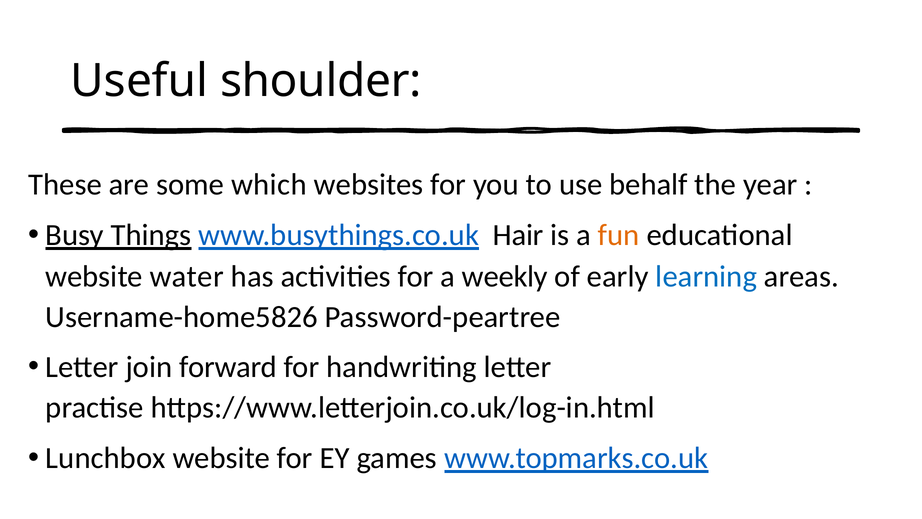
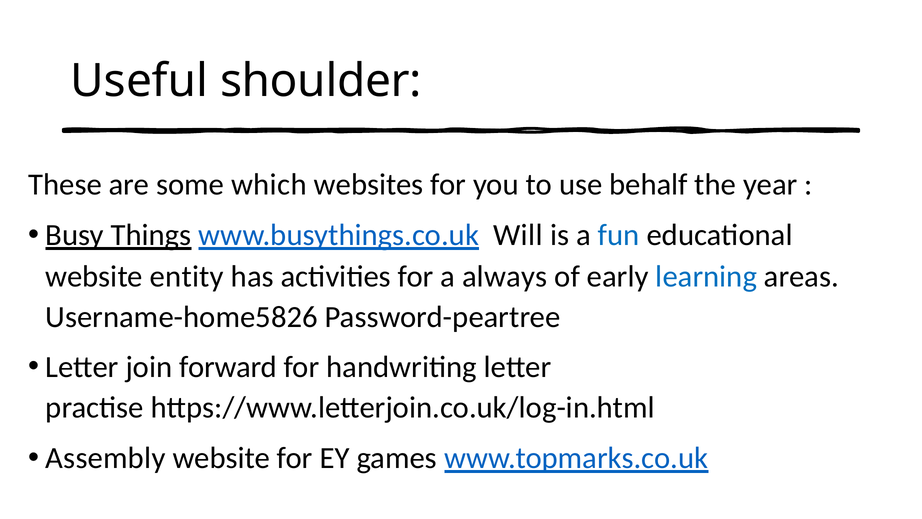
Hair: Hair -> Will (518, 235)
fun colour: orange -> blue (619, 235)
water: water -> entity (187, 276)
weekly: weekly -> always (505, 276)
Lunchbox: Lunchbox -> Assembly (105, 458)
